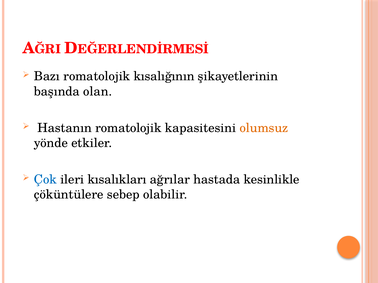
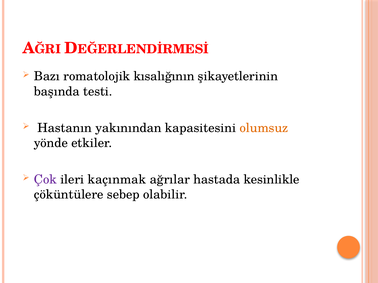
olan: olan -> testi (98, 92)
Hastanın romatolojik: romatolojik -> yakınından (128, 128)
Çok colour: blue -> purple (45, 180)
kısalıkları: kısalıkları -> kaçınmak (117, 180)
